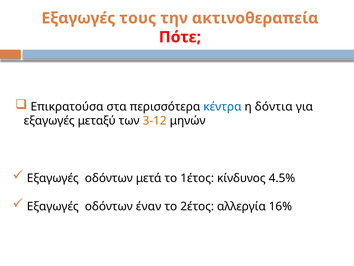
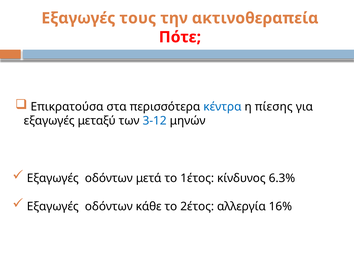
δόντια: δόντια -> πίεσης (274, 106)
3-12 colour: orange -> blue (155, 121)
4.5%: 4.5% -> 6.3% (282, 178)
έναν: έναν -> κάθε (149, 206)
